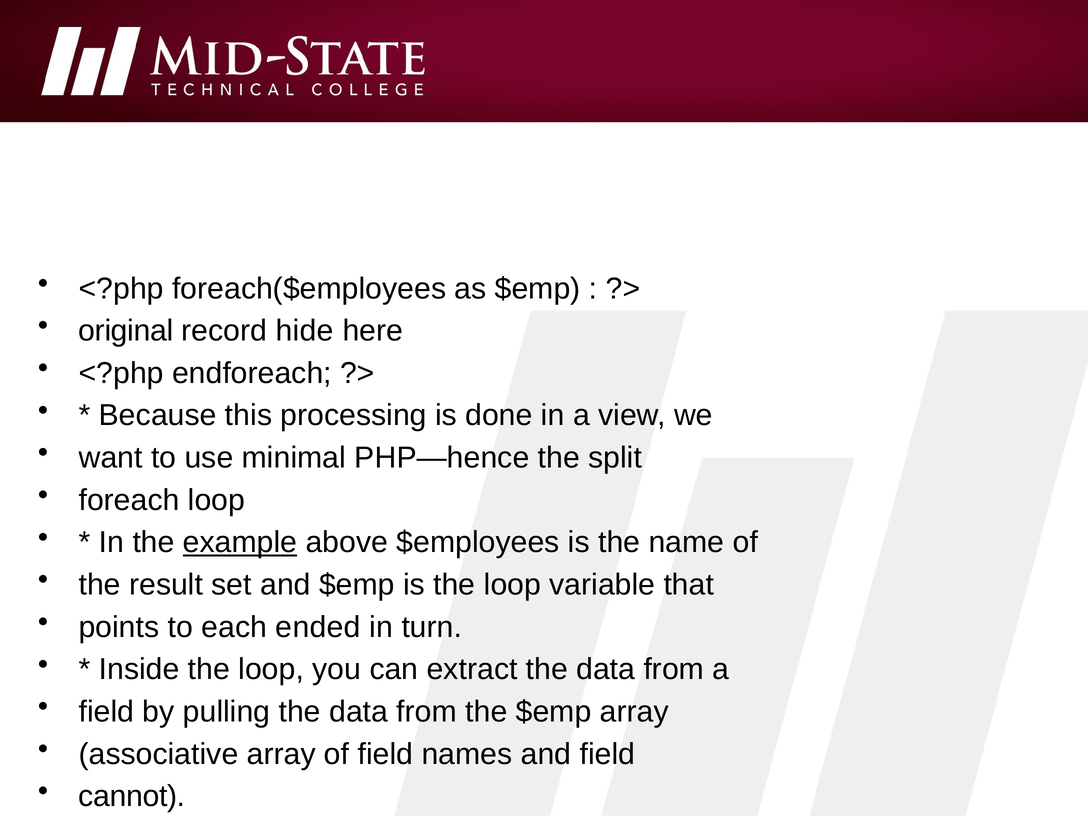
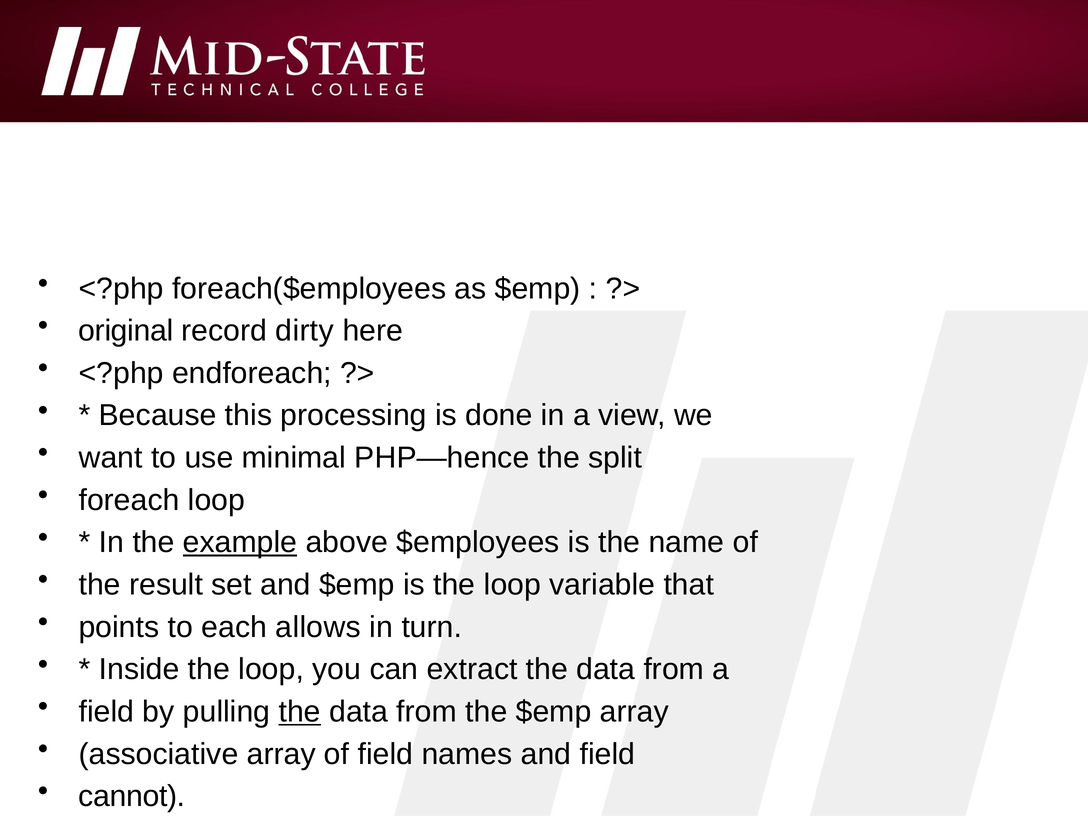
hide: hide -> dirty (305, 331)
ended: ended -> allows (318, 627)
the underline: none -> present (300, 712)
